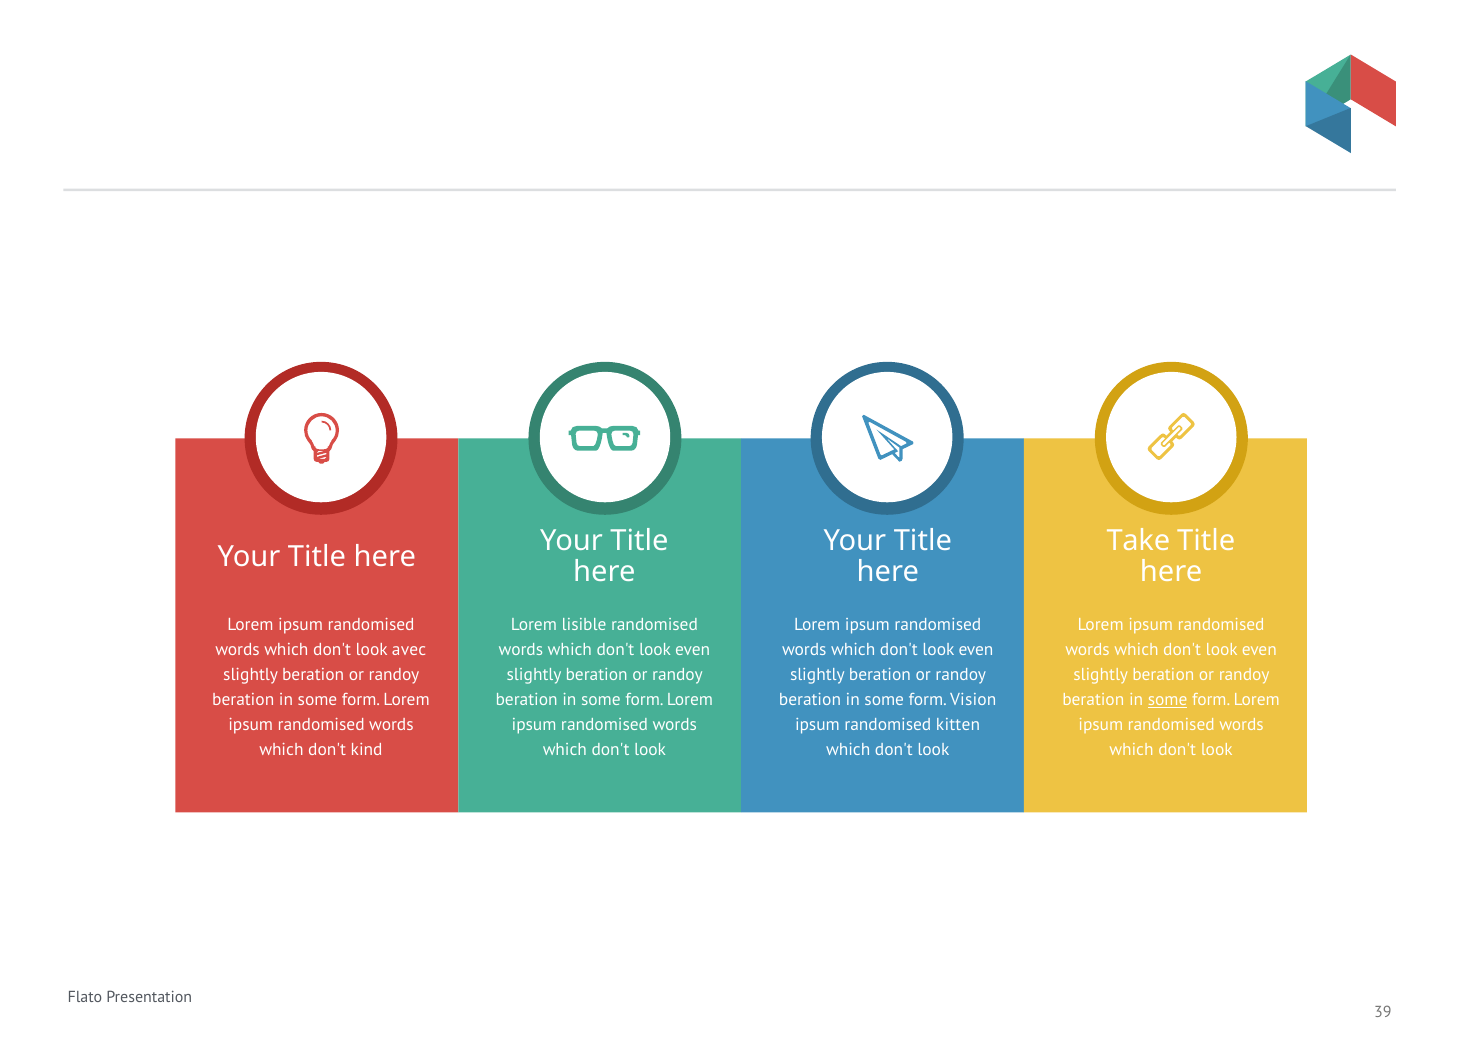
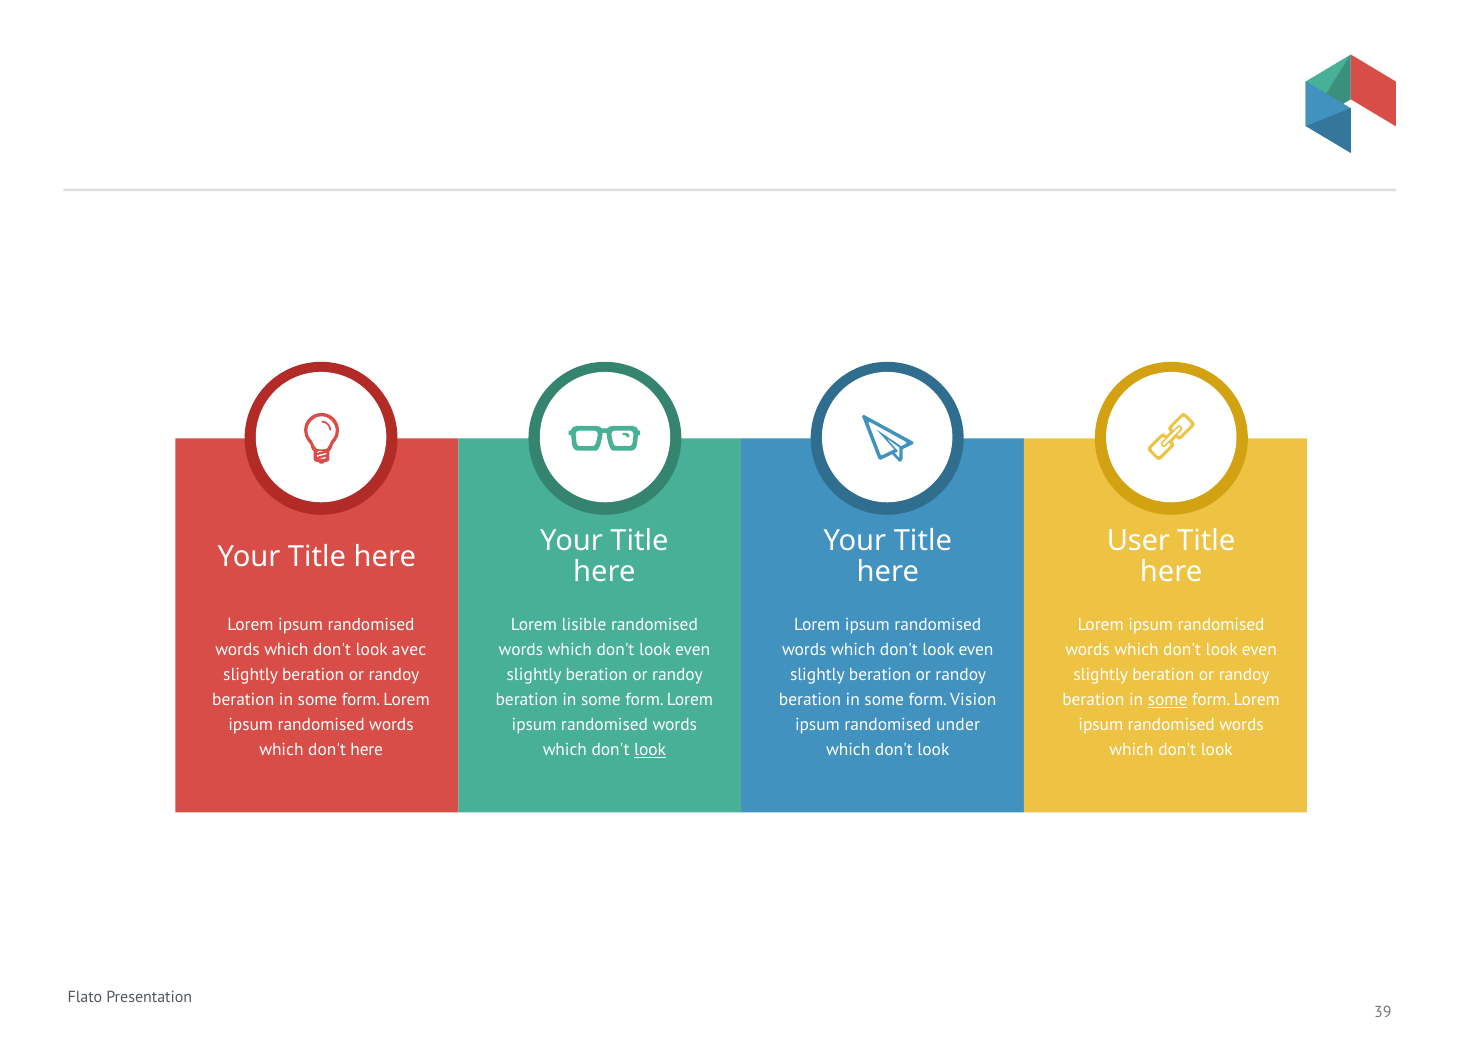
Take: Take -> User (1138, 541)
kitten: kitten -> under (958, 725)
don't kind: kind -> here (367, 750)
look underline: none -> present (650, 750)
